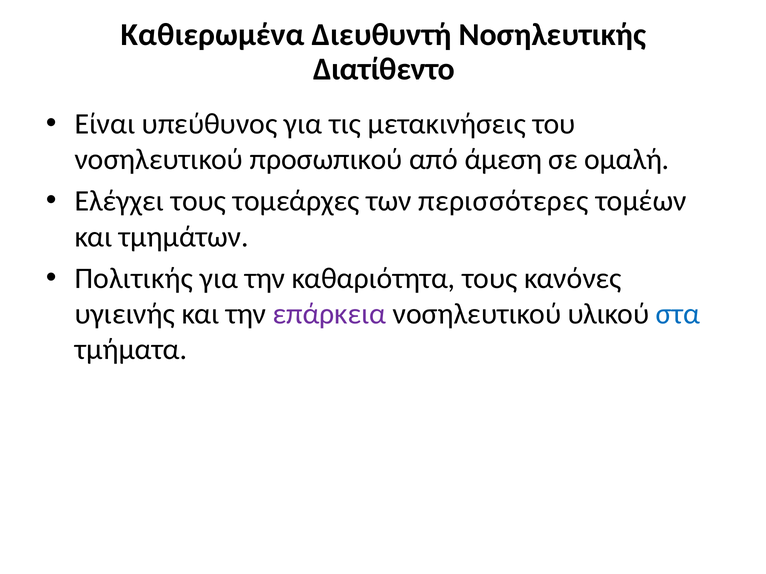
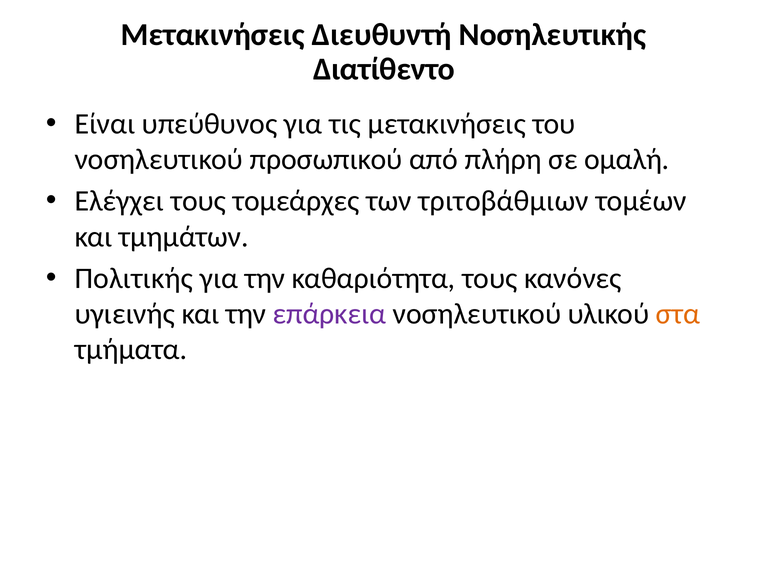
Καθιερωμένα: Καθιερωμένα -> Μετακινήσεις (213, 35)
άμεση: άμεση -> πλήρη (503, 160)
περισσότερες: περισσότερες -> τριτοβάθμιων (503, 201)
στα colour: blue -> orange (678, 314)
